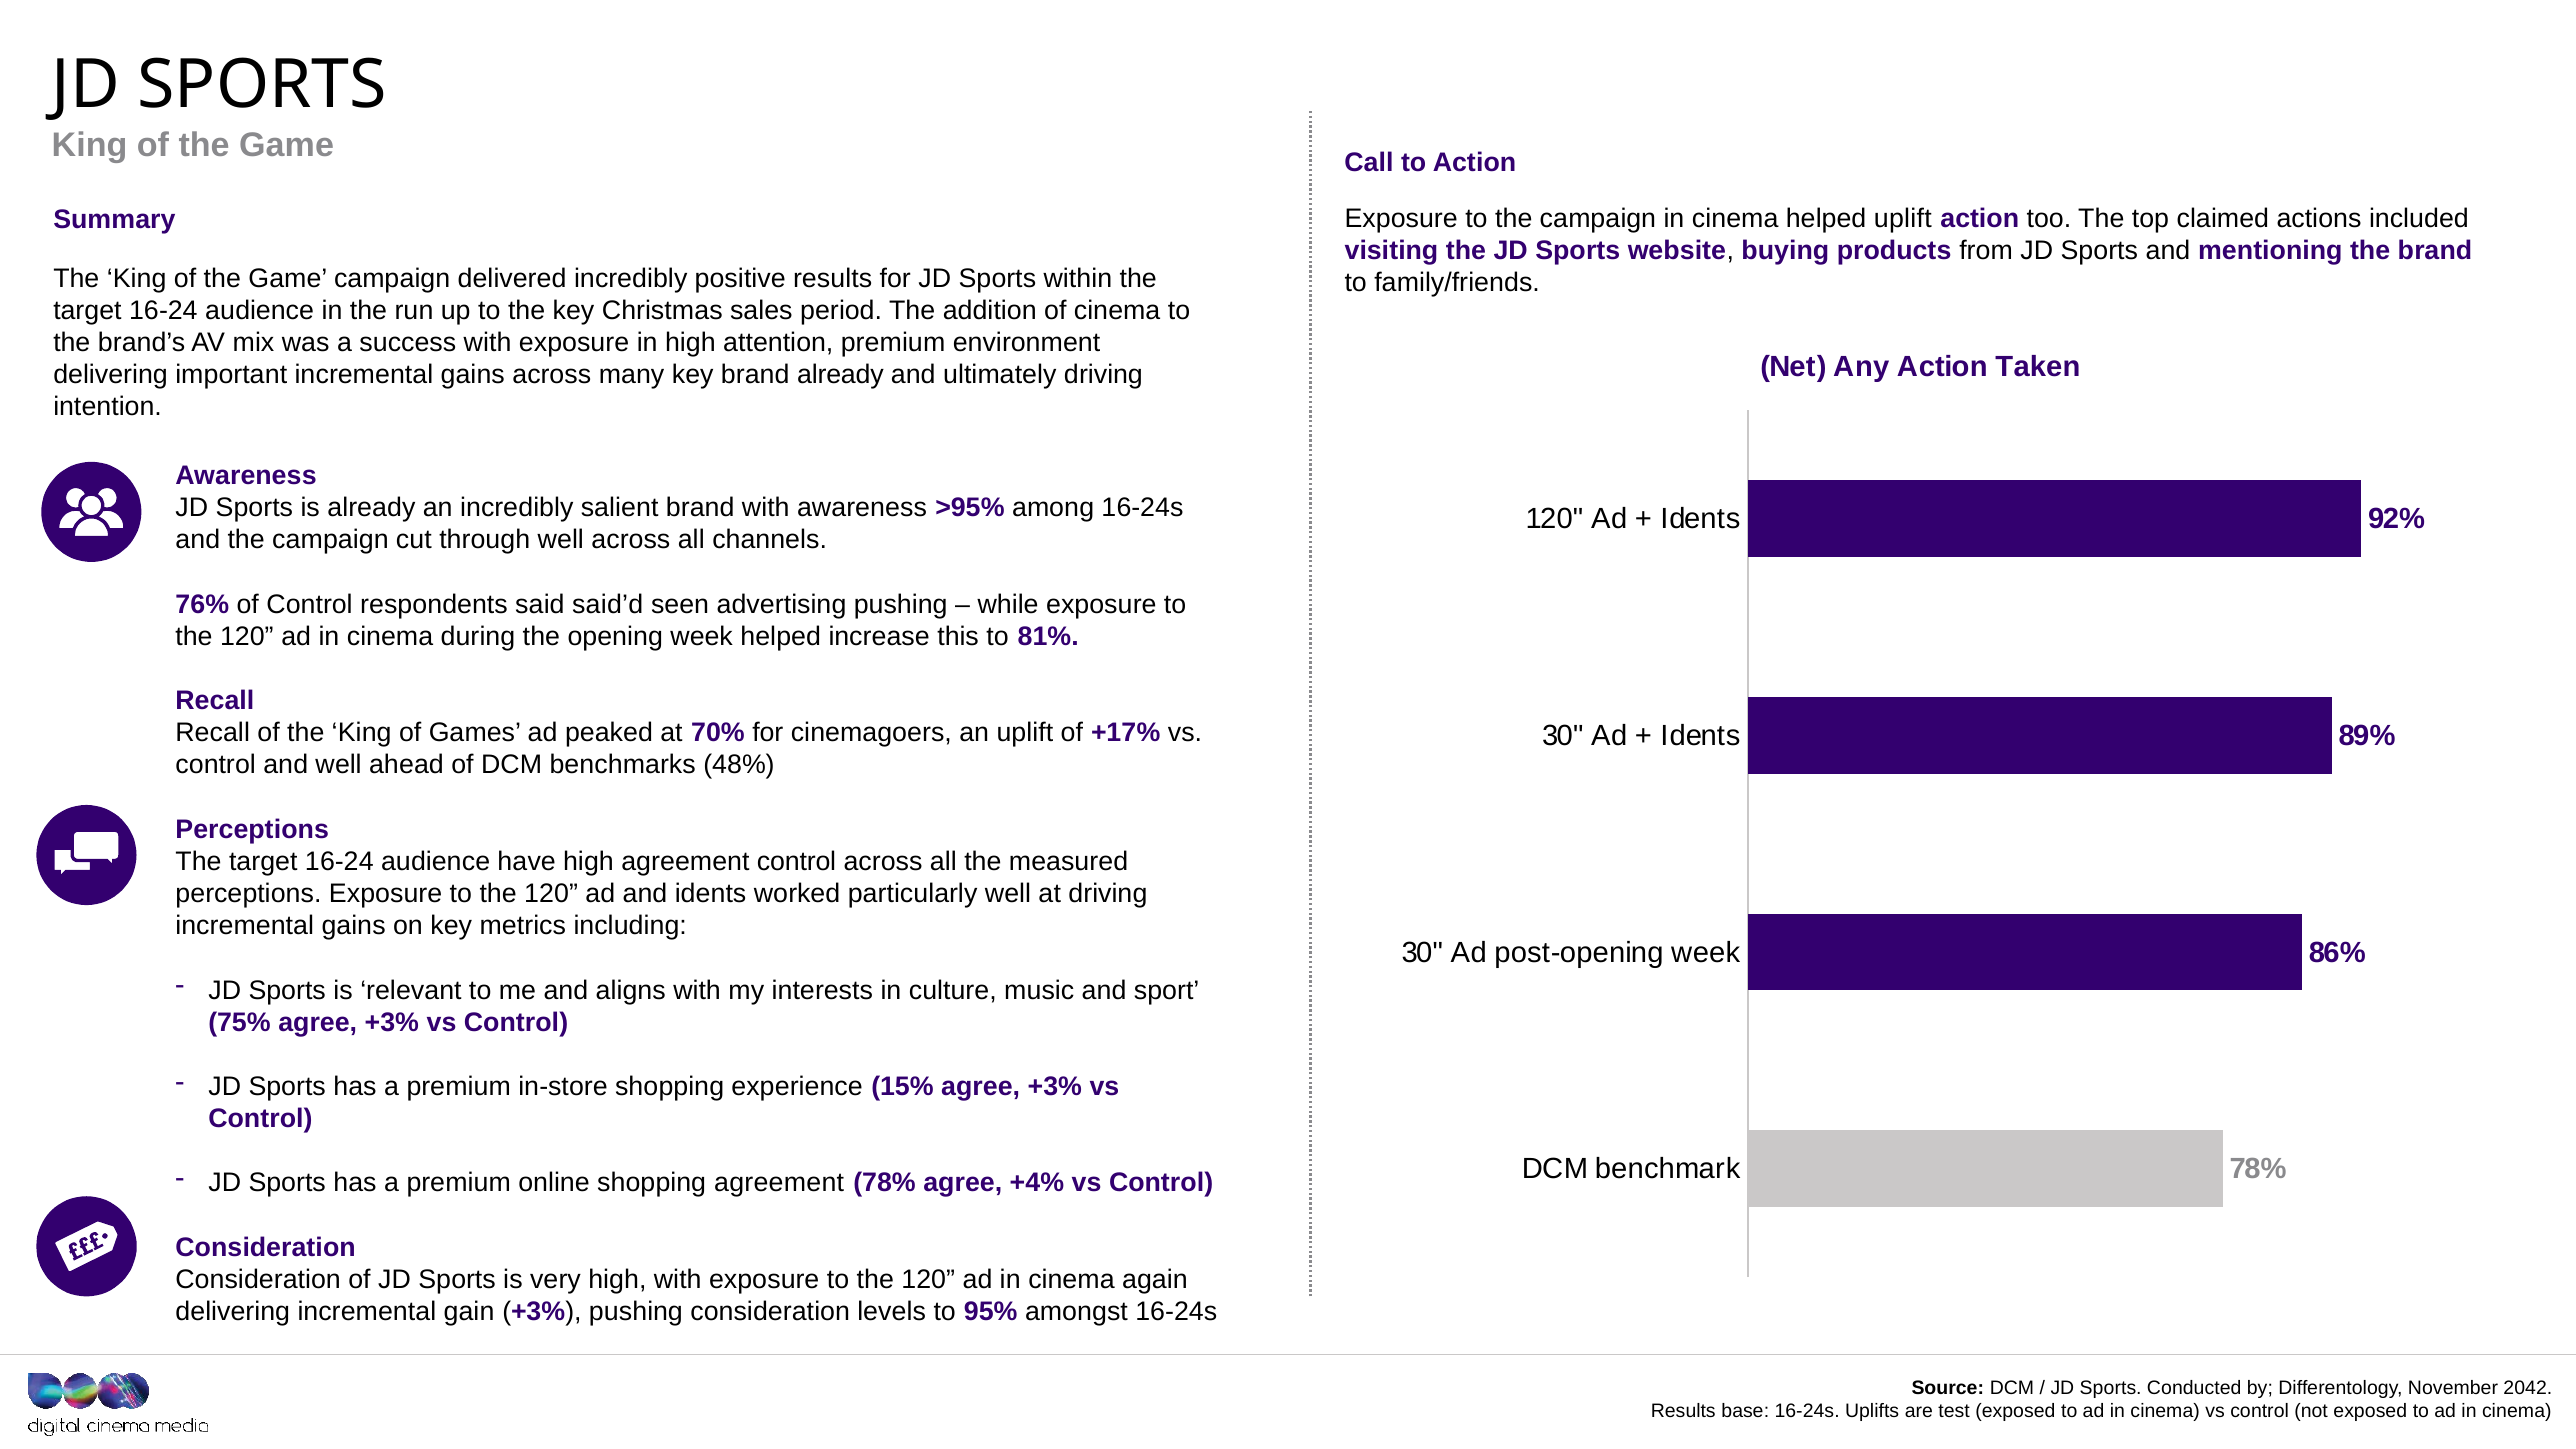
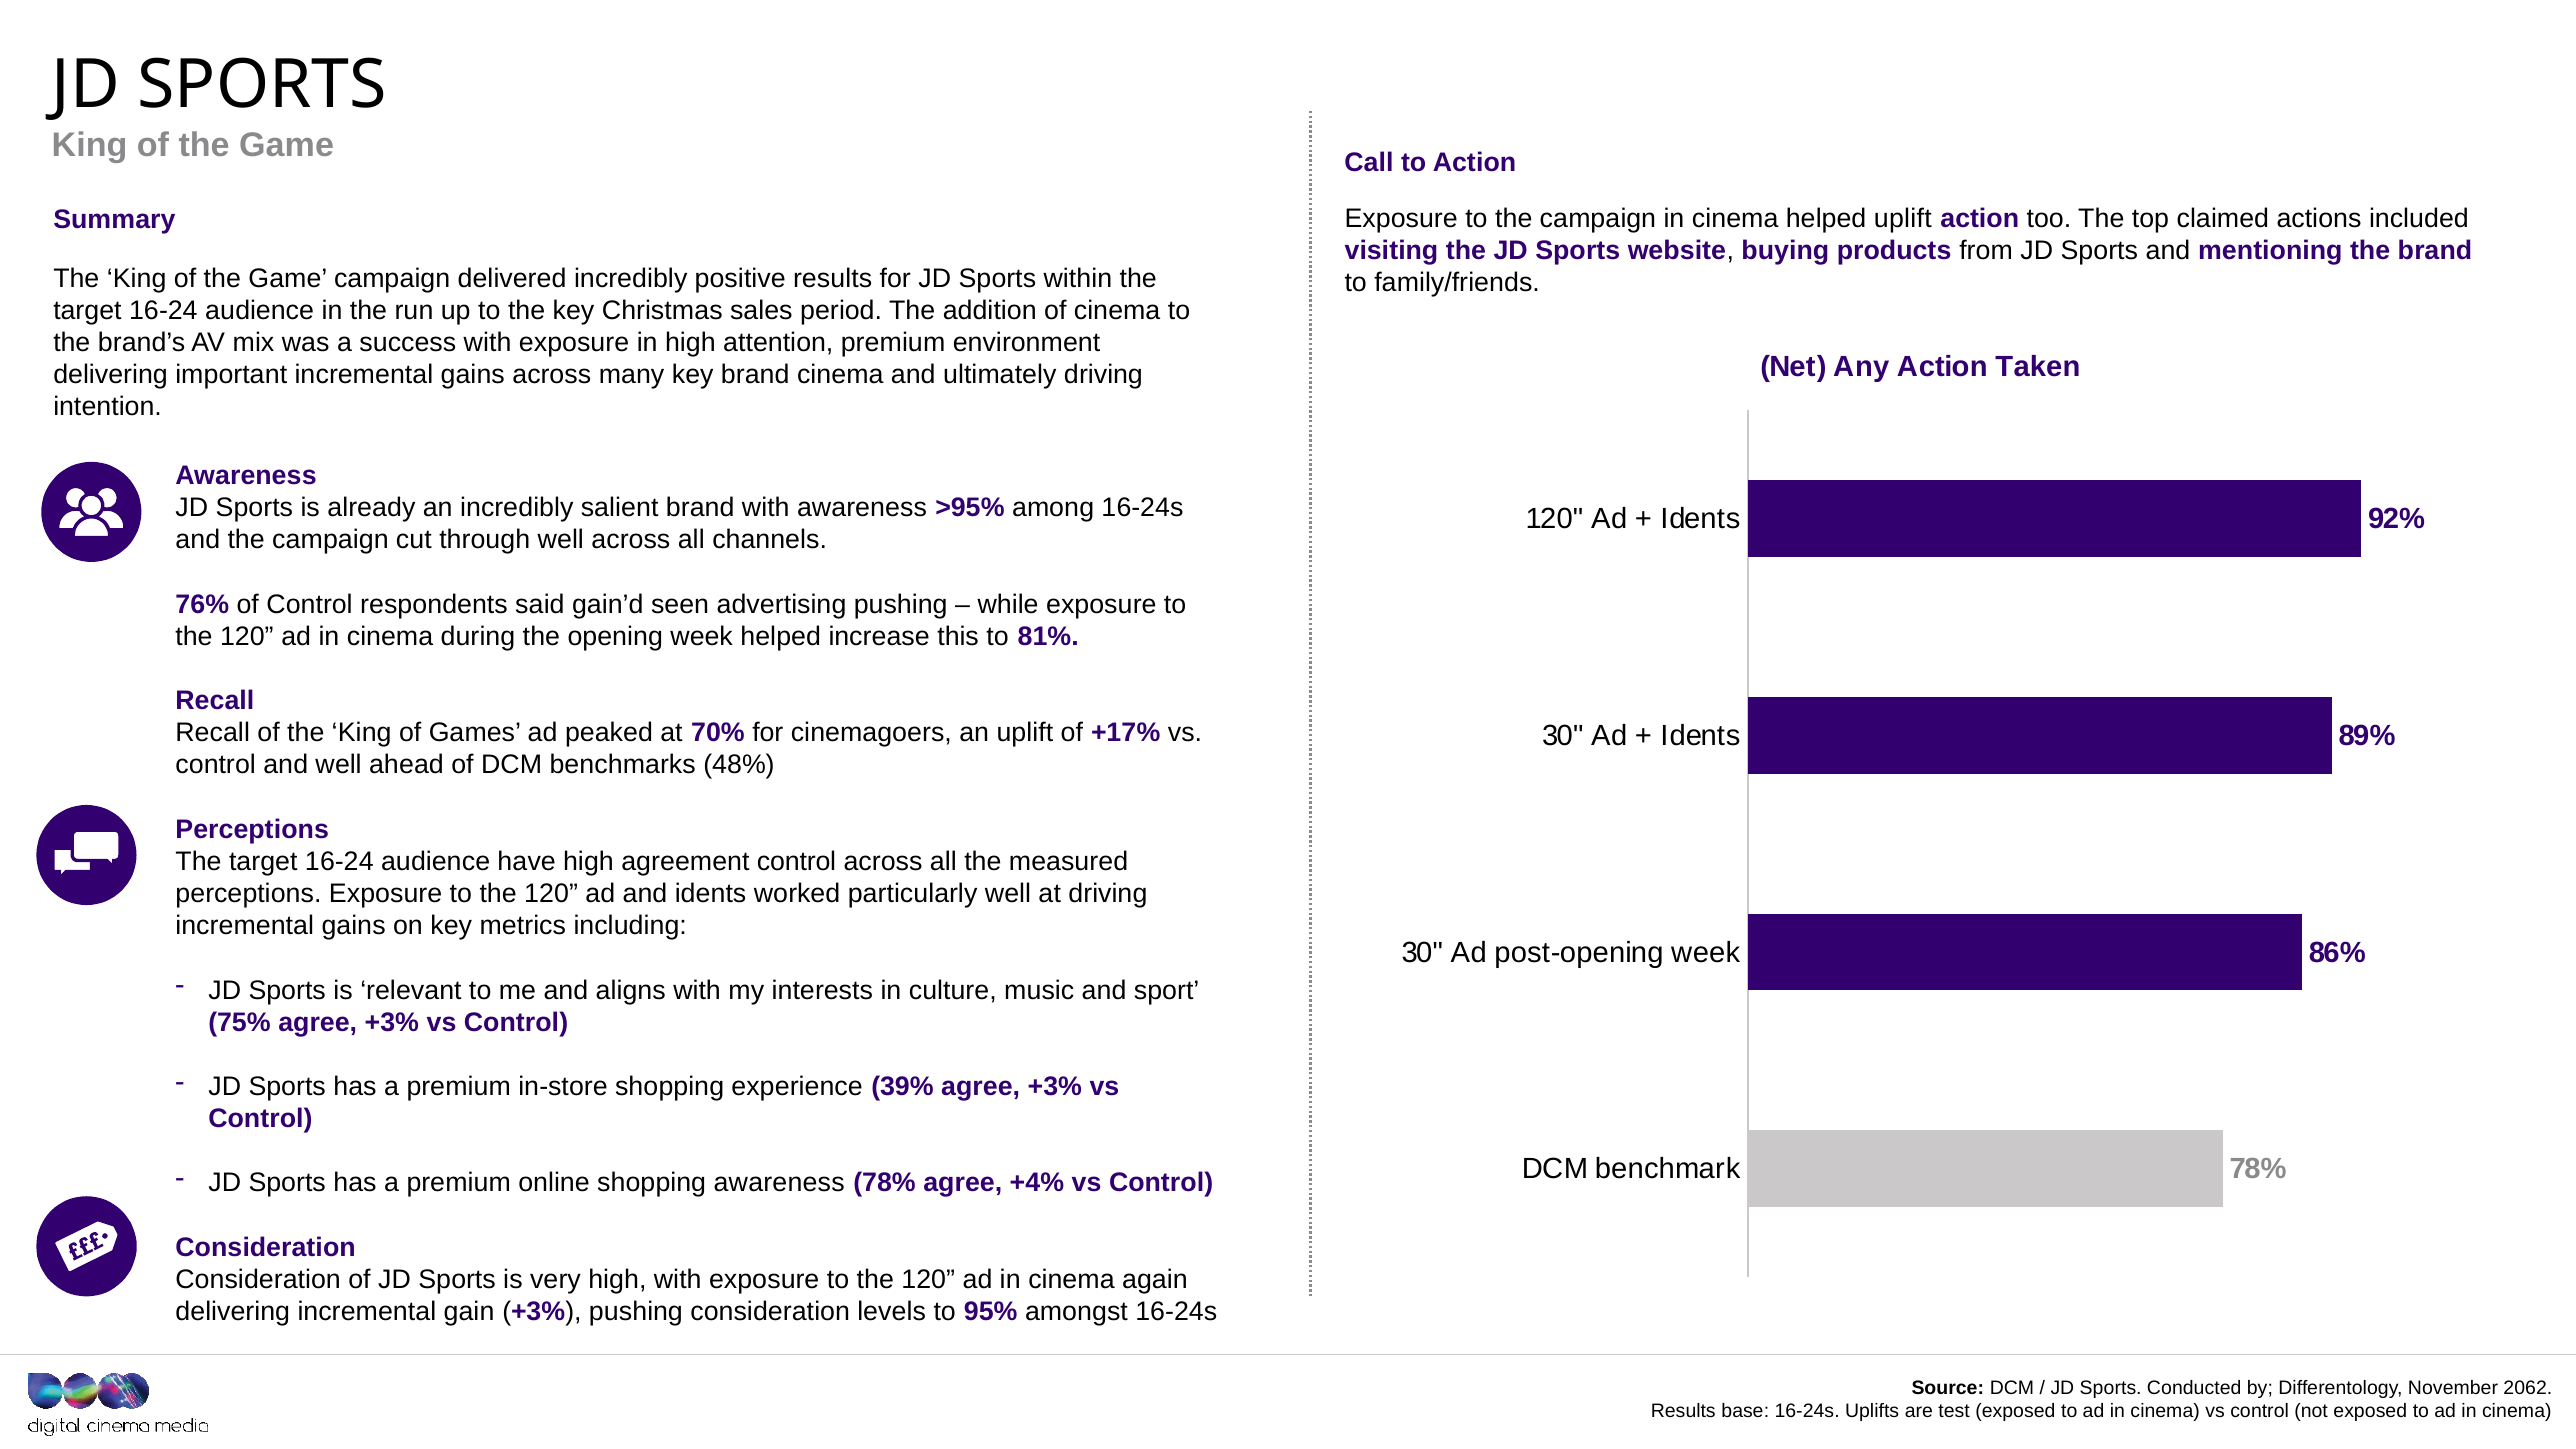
brand already: already -> cinema (840, 375)
said’d: said’d -> gain’d (608, 604)
15%: 15% -> 39% (902, 1087)
shopping agreement: agreement -> awareness (779, 1183)
2042: 2042 -> 2062 (2528, 1388)
